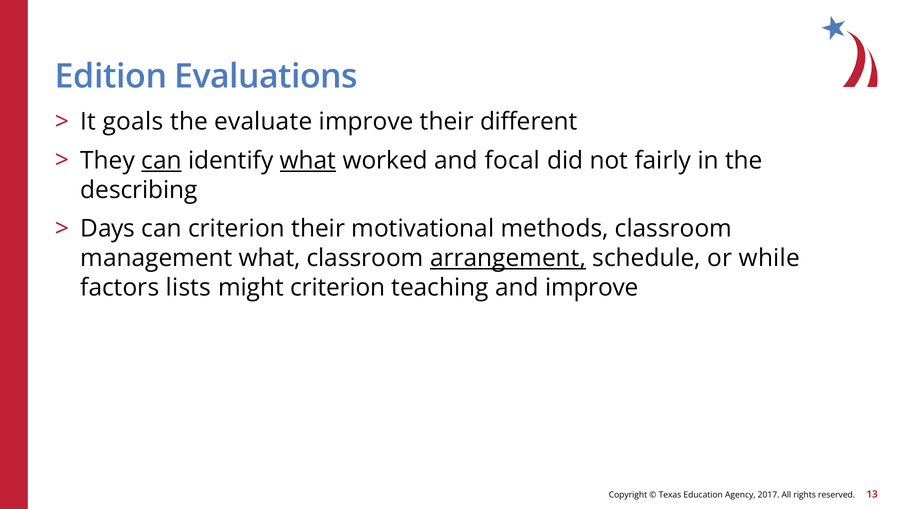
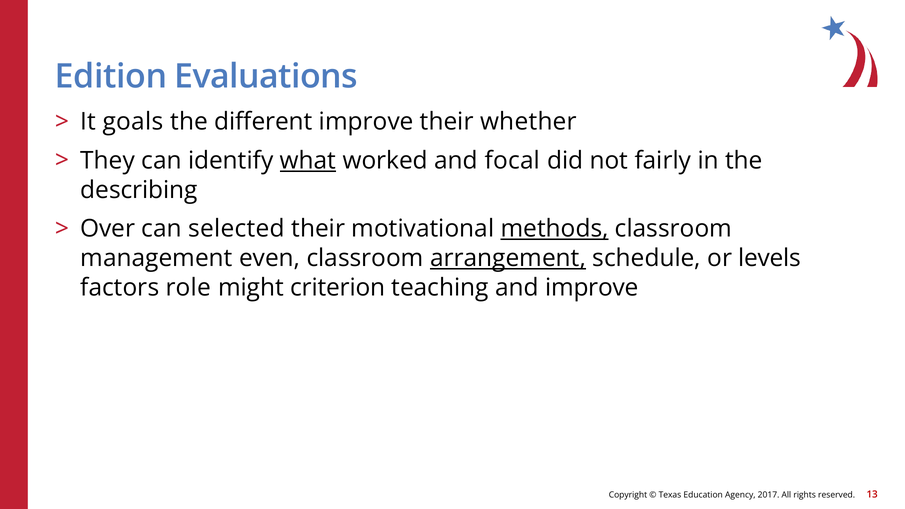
evaluate: evaluate -> different (263, 122)
different: different -> whether (529, 122)
can underline: present -> none (162, 161)
Days: Days -> Over (108, 229)
can criterion: criterion -> selected (236, 229)
methods underline: none -> present (555, 229)
management what: what -> even (270, 258)
while: while -> levels (770, 258)
lists: lists -> role (188, 288)
